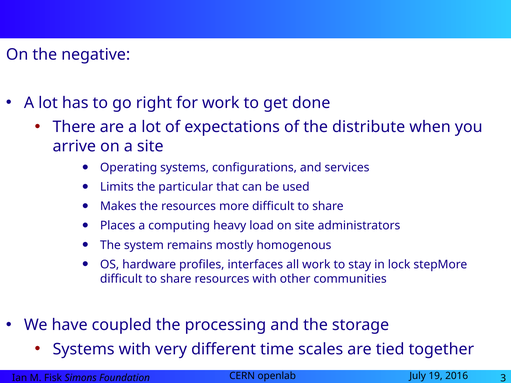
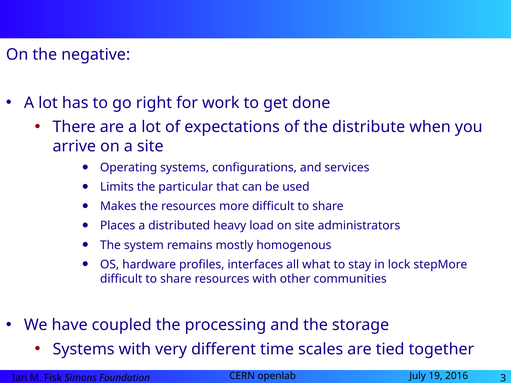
computing: computing -> distributed (179, 226)
all work: work -> what (316, 265)
